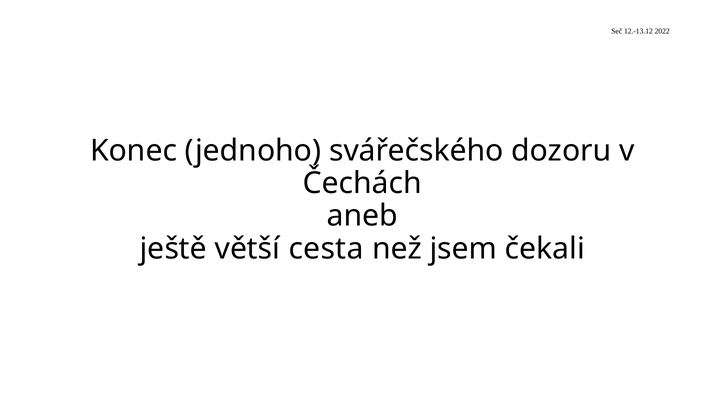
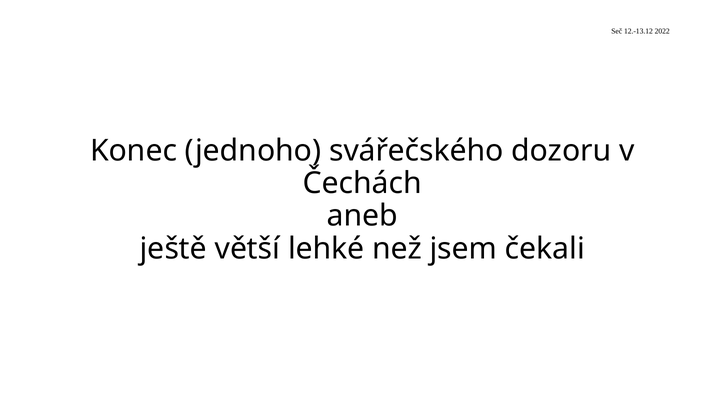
cesta: cesta -> lehké (326, 249)
